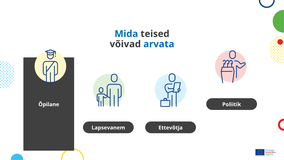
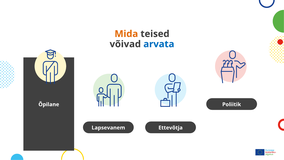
Mida colour: blue -> orange (126, 34)
